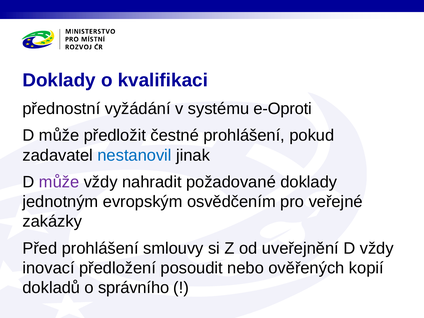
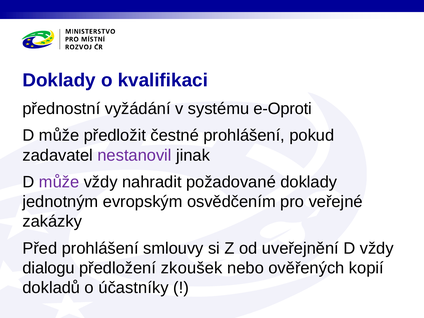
nestanovil colour: blue -> purple (135, 155)
inovací: inovací -> dialogu (49, 268)
posoudit: posoudit -> zkoušek (192, 268)
správního: správního -> účastníky (134, 288)
